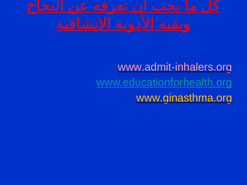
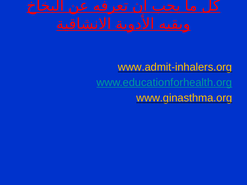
www.admit-inhalers.org colour: pink -> yellow (175, 67)
